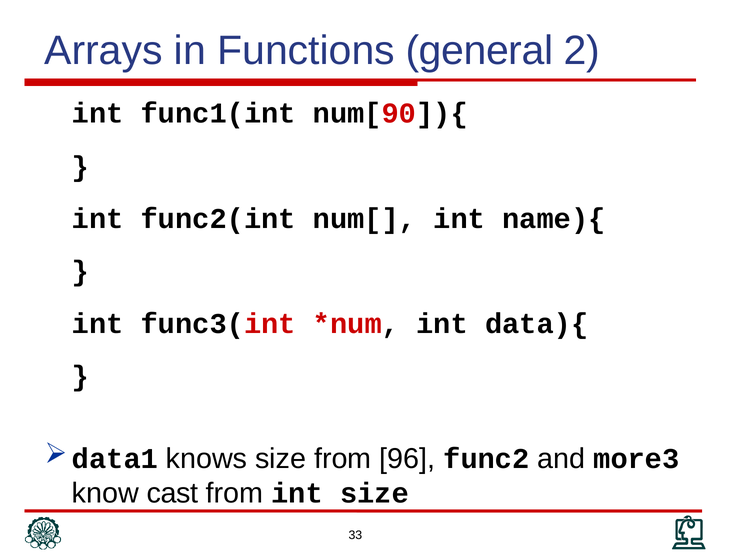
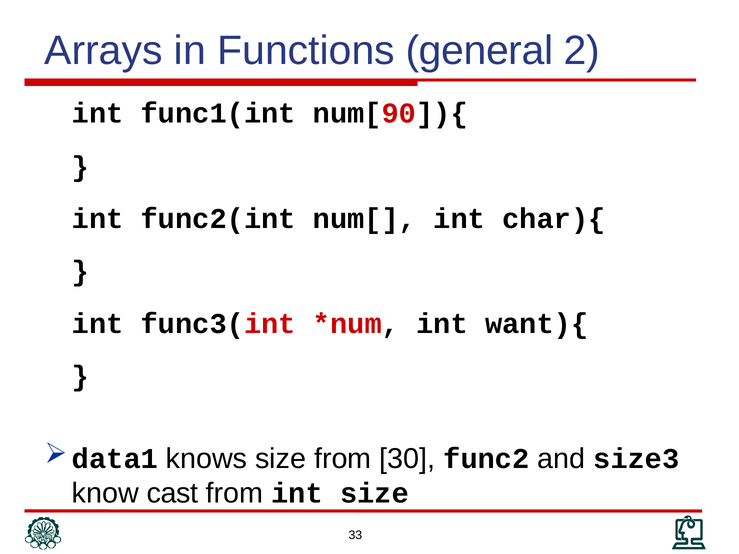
name){: name){ -> char){ (554, 219)
data){: data){ -> want){ (537, 324)
96: 96 -> 30 (407, 459)
more3: more3 -> size3 (636, 459)
